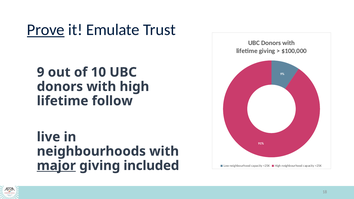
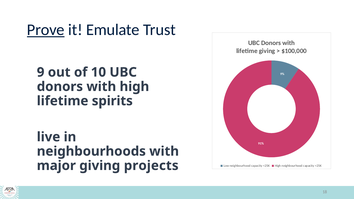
follow: follow -> spirits (112, 101)
major underline: present -> none (56, 166)
included: included -> projects (151, 166)
